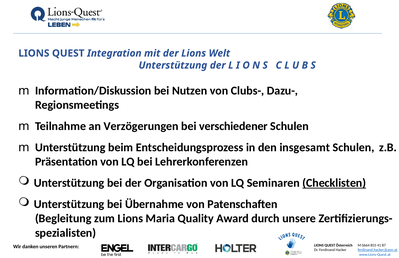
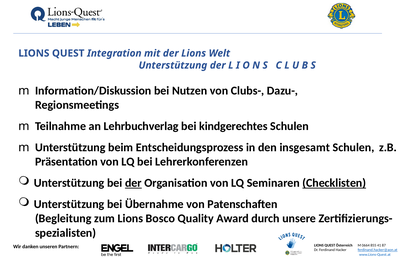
Verzögerungen: Verzögerungen -> Lehrbuchverlag (141, 126)
verschiedener: verschiedener -> kindgerechtes (233, 126)
der underline: none -> present (133, 183)
Maria: Maria -> Bosco (160, 218)
